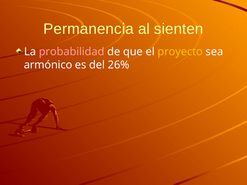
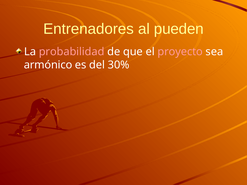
Permanencia: Permanencia -> Entrenadores (89, 29)
sienten: sienten -> pueden (179, 29)
proyecto colour: yellow -> pink (180, 52)
26%: 26% -> 30% (119, 65)
